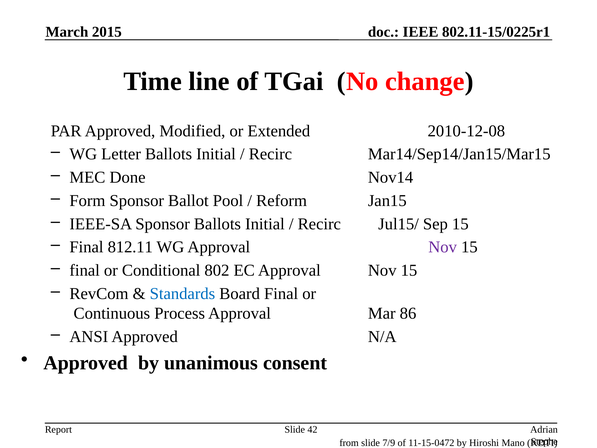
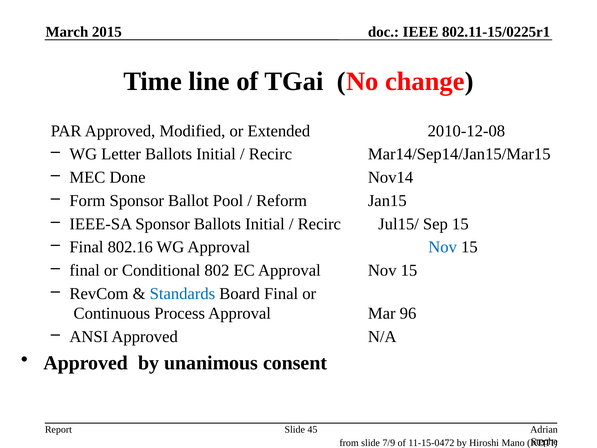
812.11: 812.11 -> 802.16 (130, 247)
Nov colour: purple -> blue (443, 247)
86: 86 -> 96 (408, 313)
42: 42 -> 45 (312, 429)
